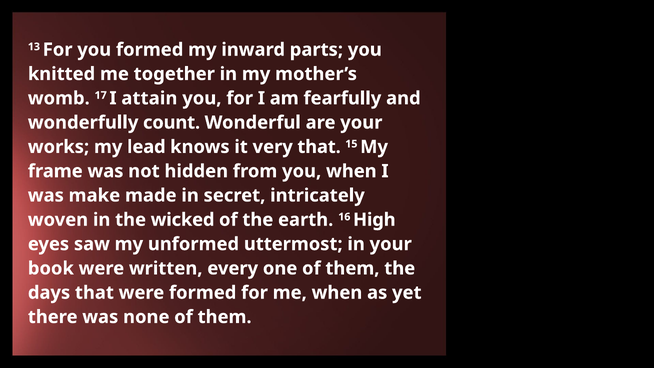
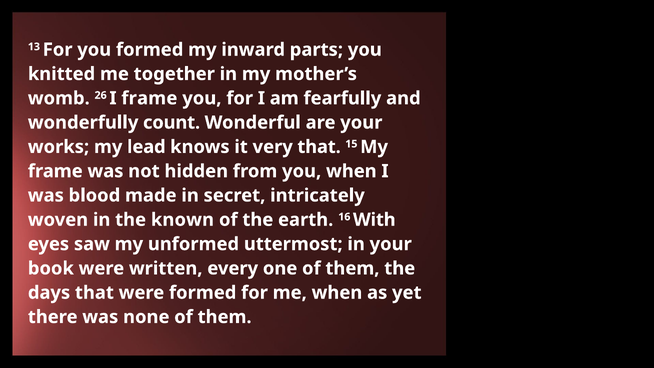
17: 17 -> 26 (101, 95)
I attain: attain -> frame (149, 98)
make: make -> blood (94, 195)
wicked: wicked -> known (182, 220)
High: High -> With (374, 220)
